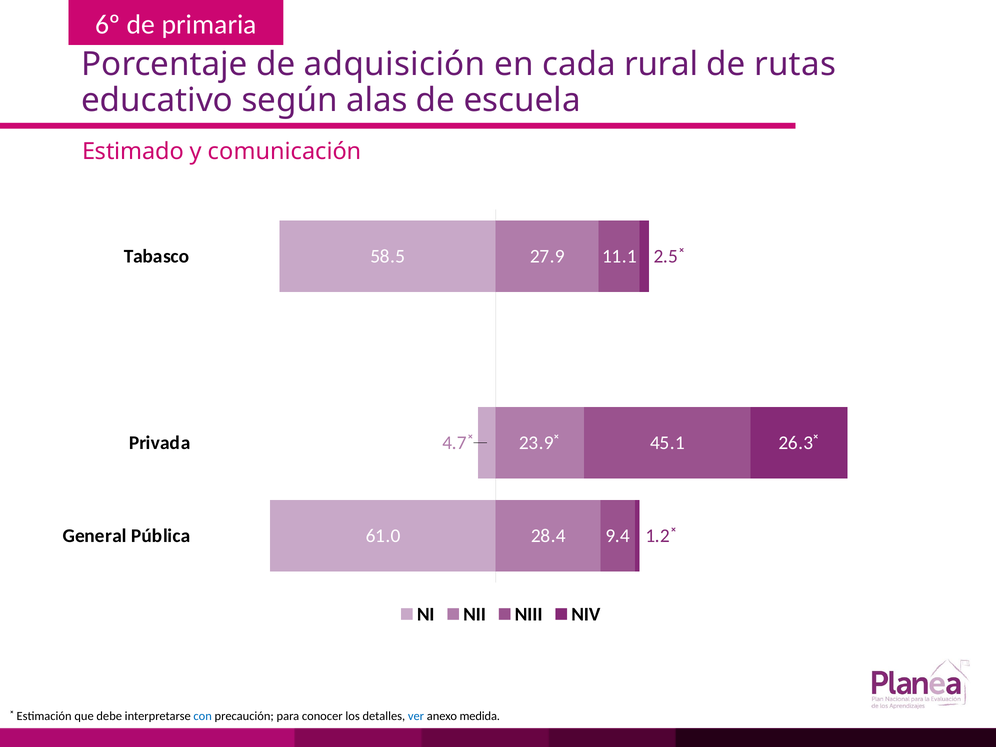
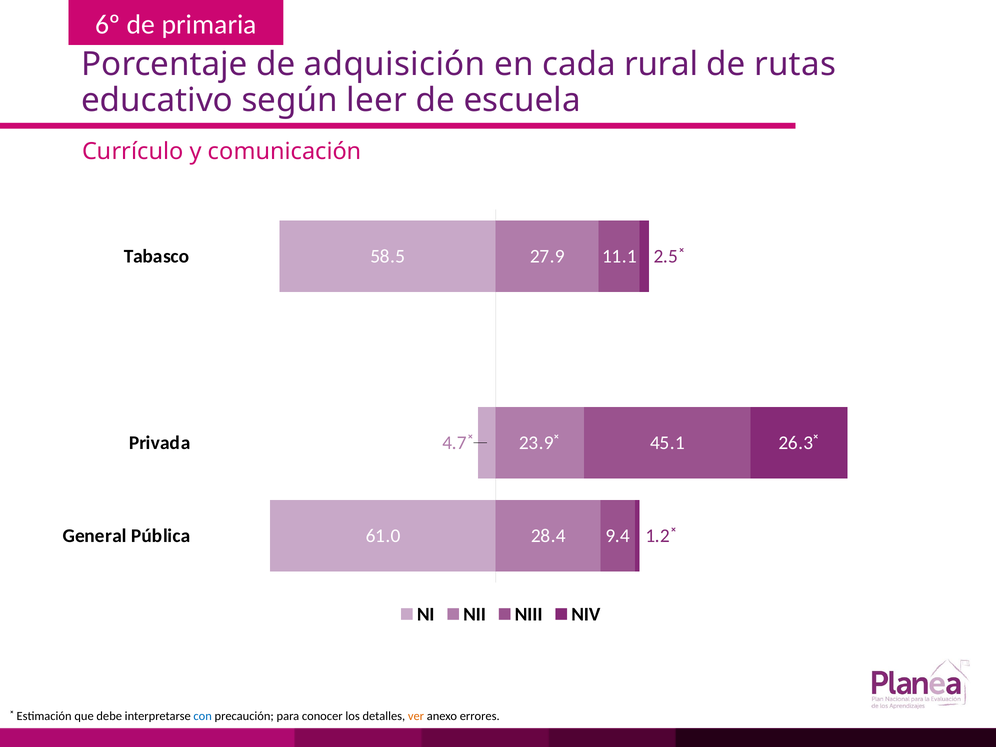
alas: alas -> leer (377, 100)
Estimado: Estimado -> Currículo (133, 151)
ver colour: blue -> orange (416, 716)
medida: medida -> errores (480, 716)
